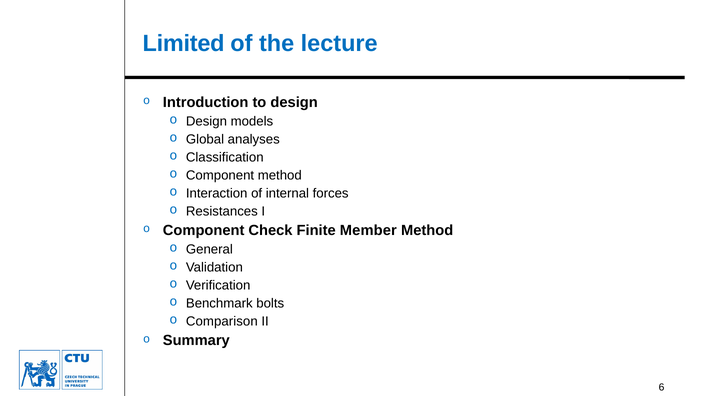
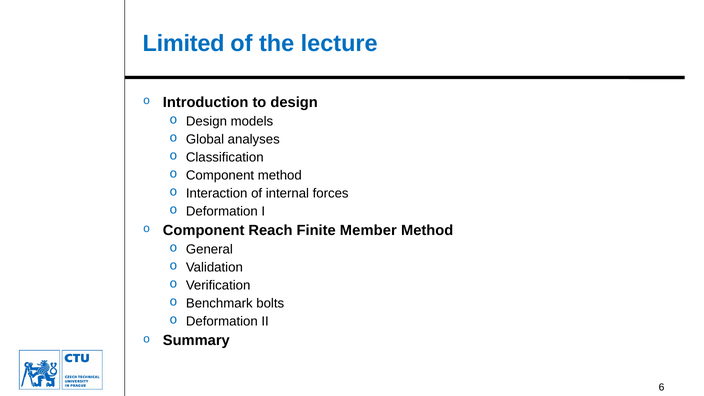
Resistances: Resistances -> Deformation (222, 211)
Check: Check -> Reach (271, 230)
Comparison: Comparison -> Deformation (222, 321)
